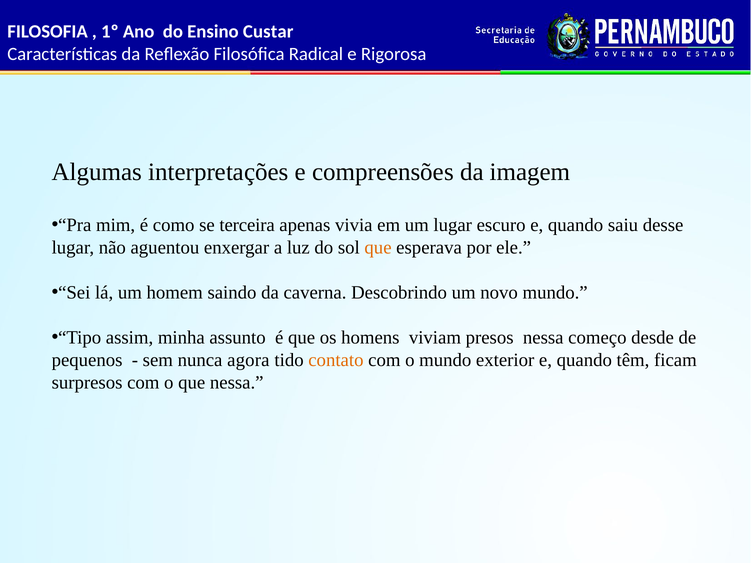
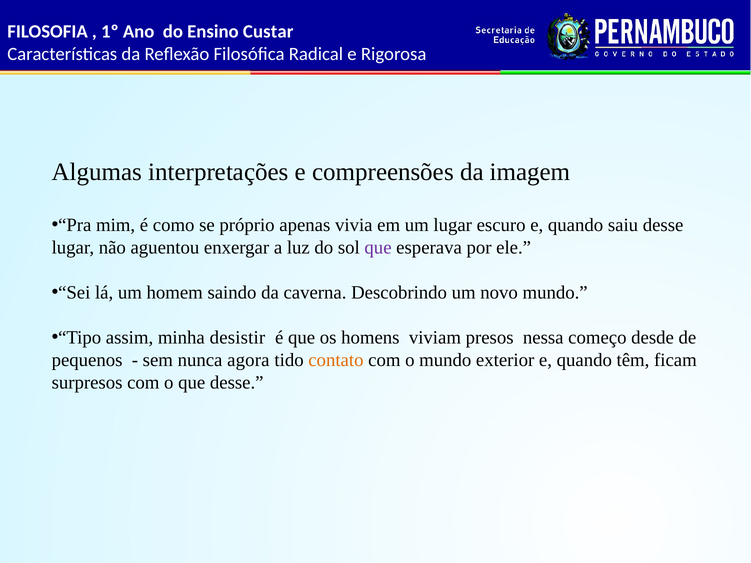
terceira: terceira -> próprio (247, 225)
que colour: orange -> purple (378, 247)
assunto: assunto -> desistir (237, 338)
que nessa: nessa -> desse (237, 383)
